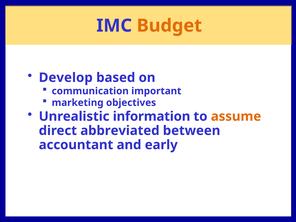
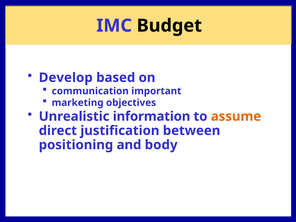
Budget colour: orange -> black (169, 26)
abbreviated: abbreviated -> justification (120, 131)
accountant: accountant -> positioning (76, 145)
early: early -> body (161, 145)
